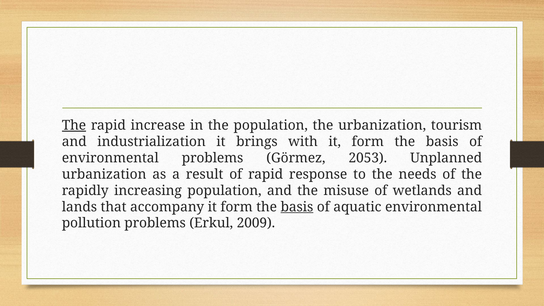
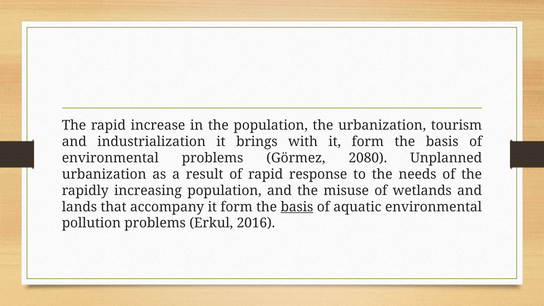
The underline: present -> none (74, 125)
2053: 2053 -> 2080 (368, 158)
2009: 2009 -> 2016 (256, 223)
